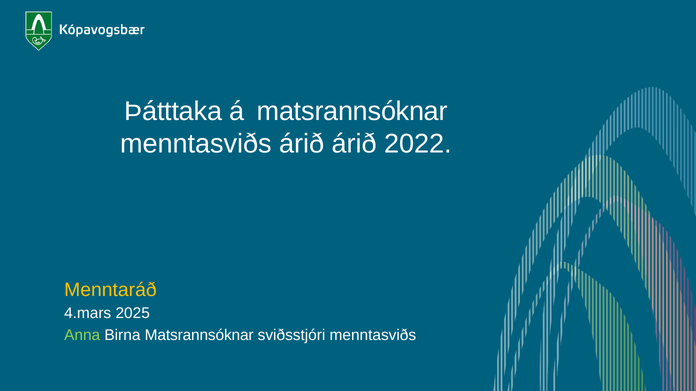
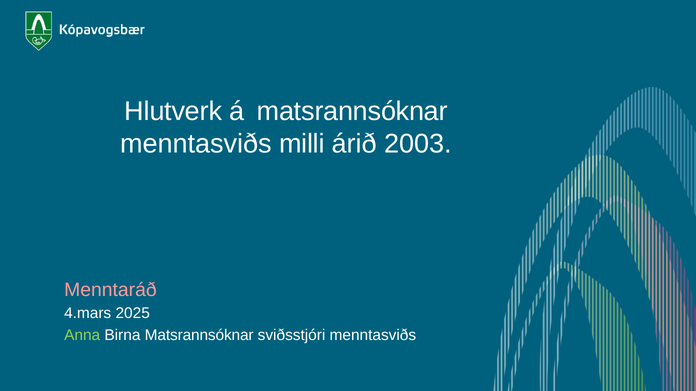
Þátttaka: Þátttaka -> Hlutverk (173, 112)
menntasviðs árið: árið -> milli (302, 144)
2022: 2022 -> 2003 (418, 144)
Menntaráð colour: yellow -> pink (110, 290)
